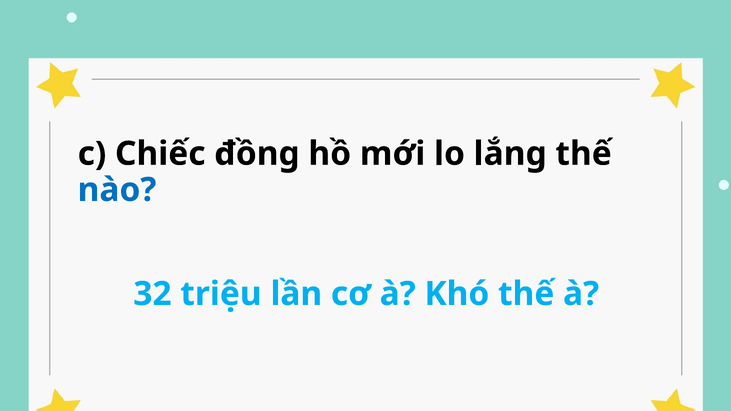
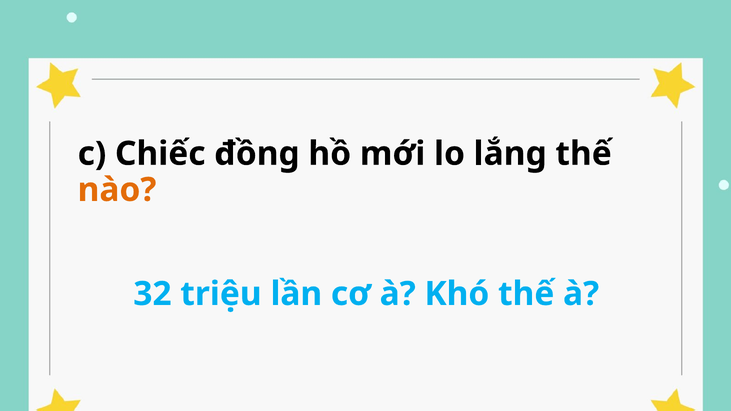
nào colour: blue -> orange (117, 190)
